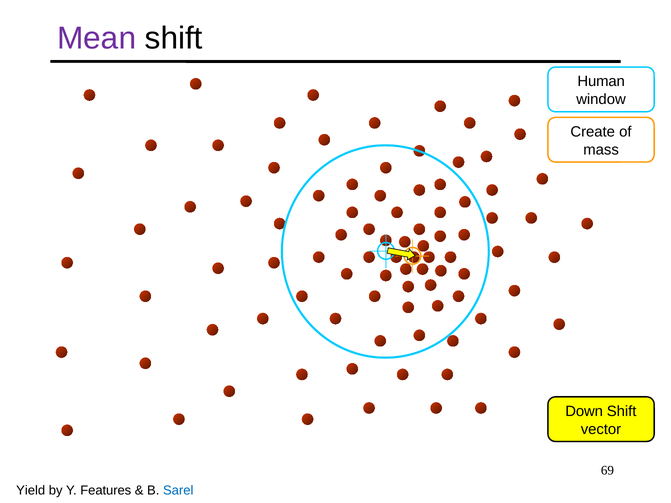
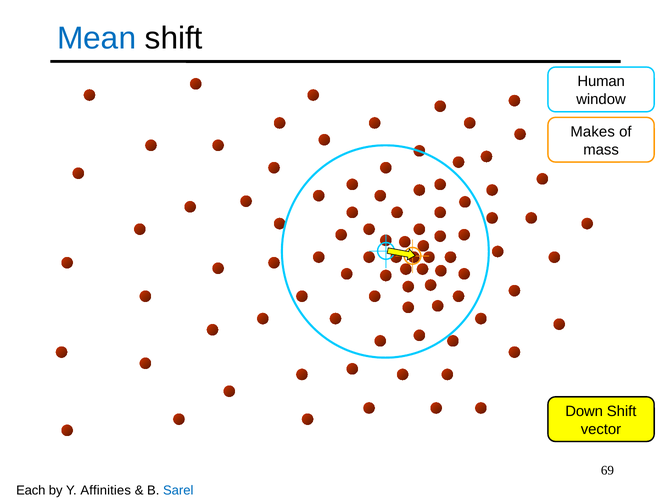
Mean colour: purple -> blue (97, 39)
Create: Create -> Makes (593, 132)
Yield: Yield -> Each (31, 491)
Features: Features -> Affinities (106, 491)
